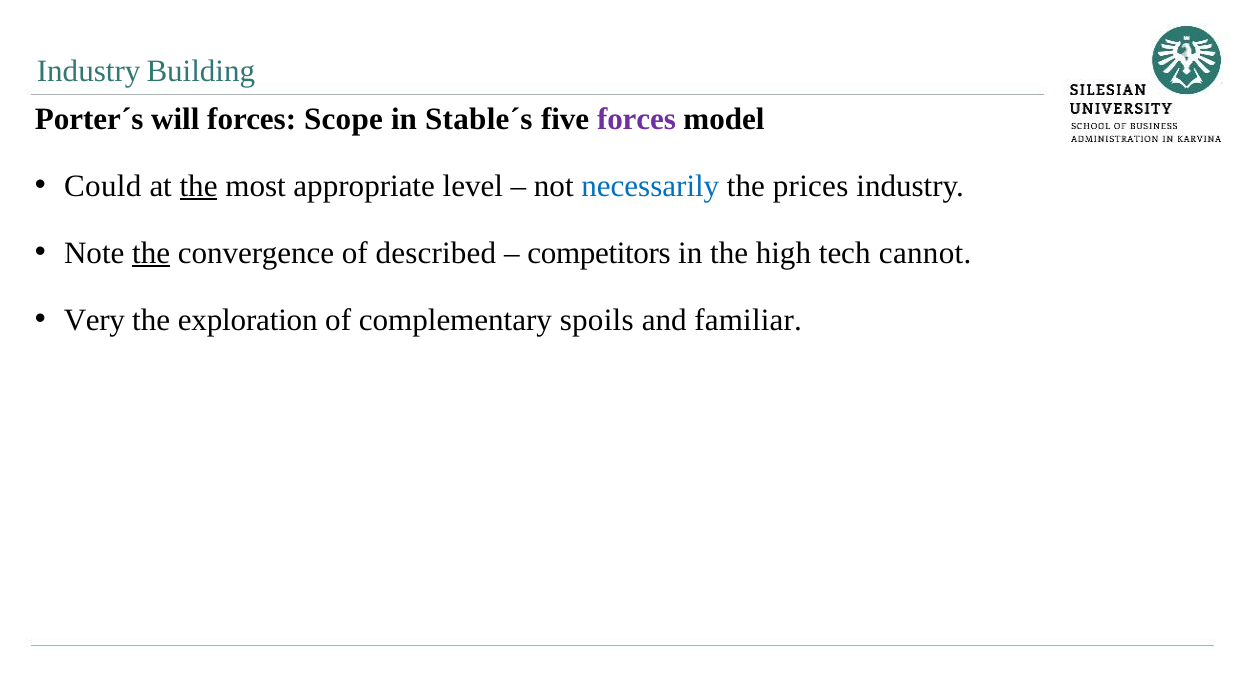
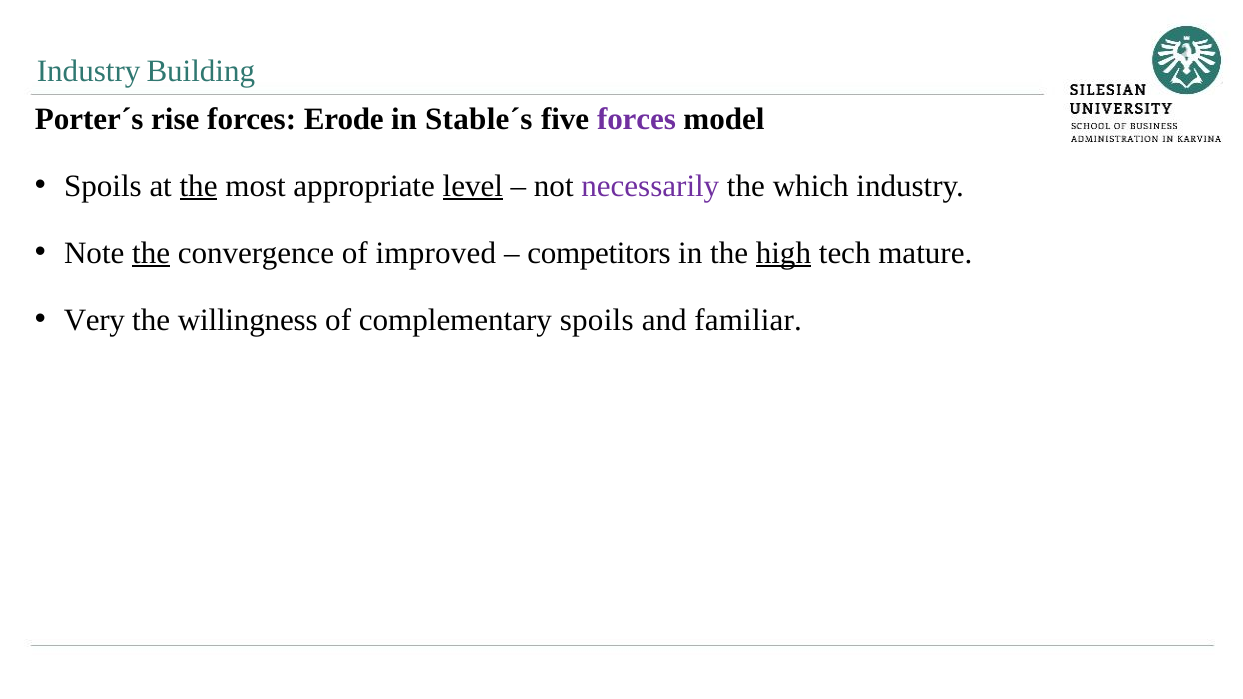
will: will -> rise (175, 119)
Scope: Scope -> Erode (344, 119)
Could: Could -> Spoils (103, 186)
level underline: none -> present (473, 186)
necessarily colour: blue -> purple (650, 186)
prices: prices -> which (811, 186)
described: described -> improved (436, 253)
high underline: none -> present (783, 253)
cannot: cannot -> mature (925, 253)
exploration: exploration -> willingness (248, 320)
